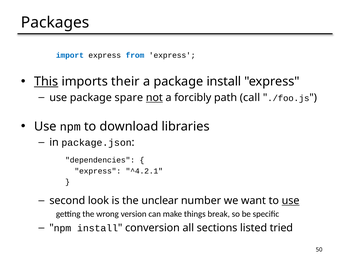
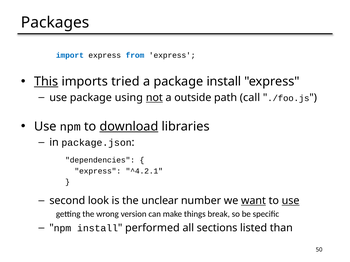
their: their -> tried (125, 82)
spare: spare -> using (129, 98)
forcibly: forcibly -> outside (193, 98)
download underline: none -> present (129, 127)
want underline: none -> present (253, 201)
conversion: conversion -> performed (152, 228)
tried: tried -> than (281, 228)
